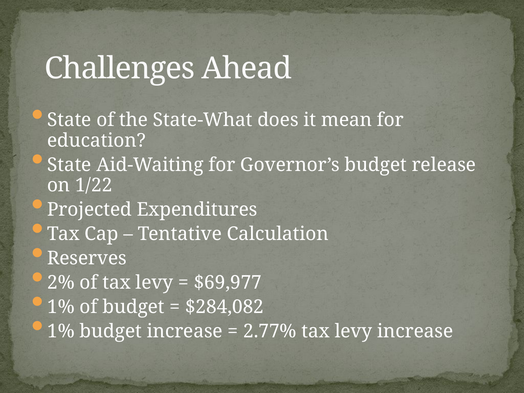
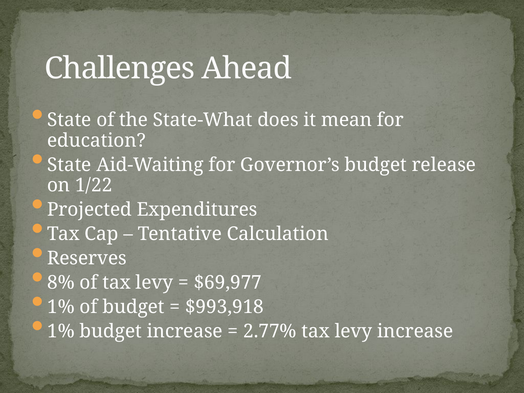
2%: 2% -> 8% (61, 283)
$284,082: $284,082 -> $993,918 (224, 307)
